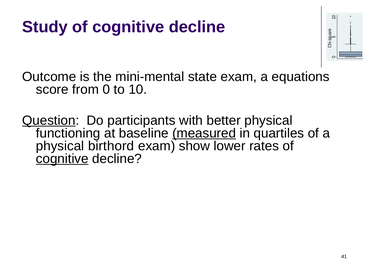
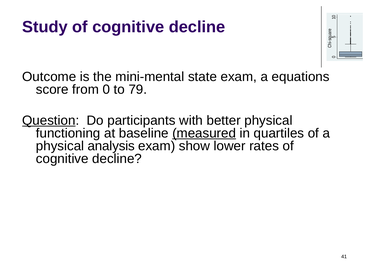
10: 10 -> 79 (138, 90)
birthord: birthord -> analysis (111, 146)
cognitive underline: present -> none (62, 159)
